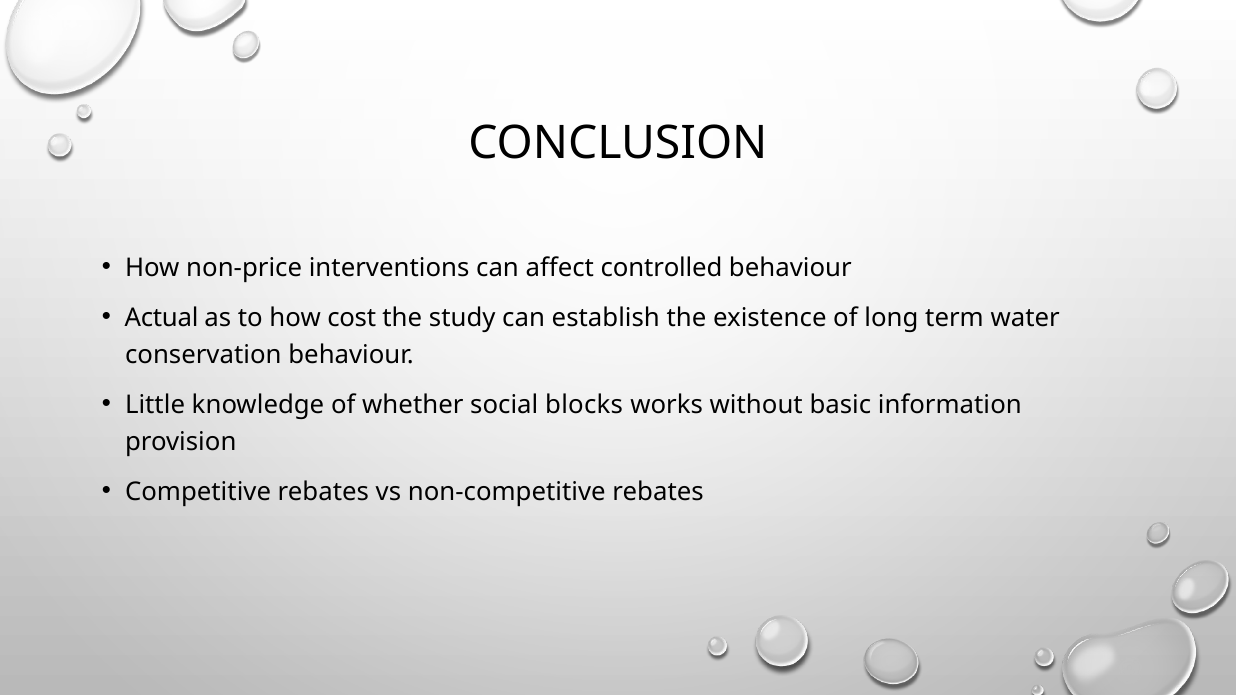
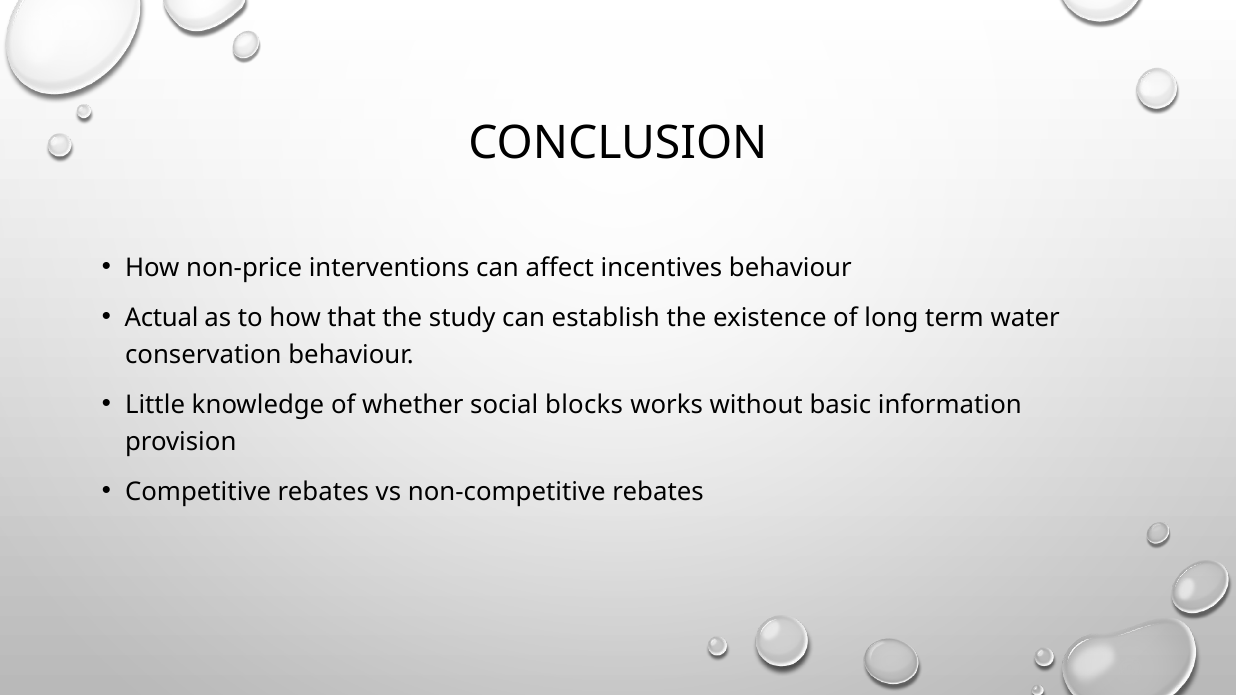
controlled: controlled -> incentives (662, 268)
cost: cost -> that (352, 318)
